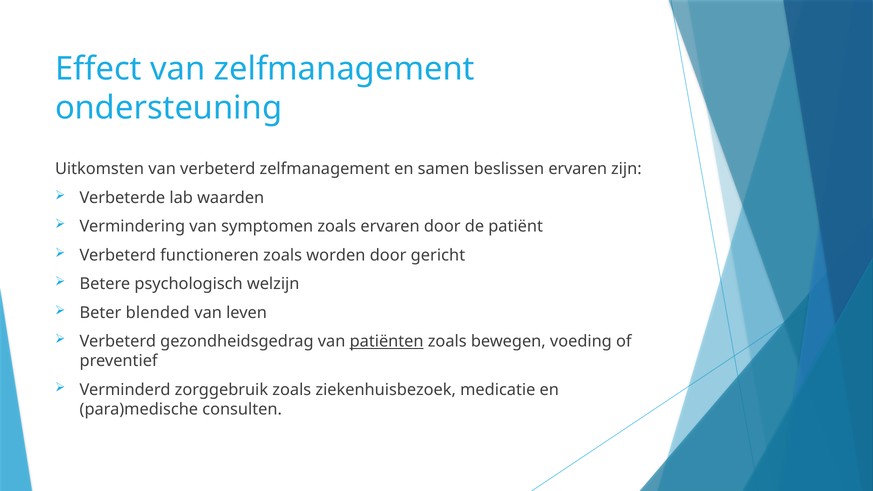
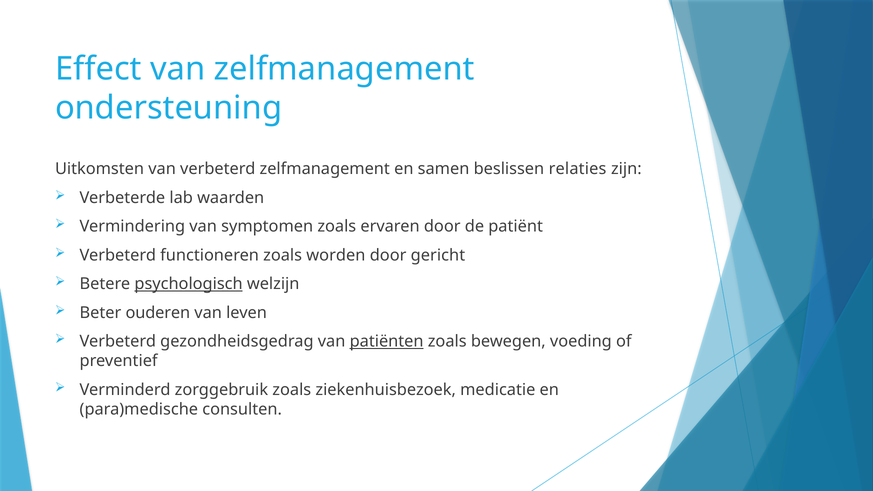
beslissen ervaren: ervaren -> relaties (578, 169)
psychologisch underline: none -> present (189, 284)
blended: blended -> ouderen (158, 313)
